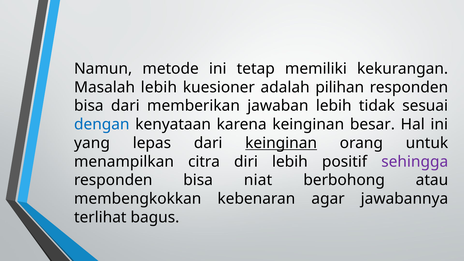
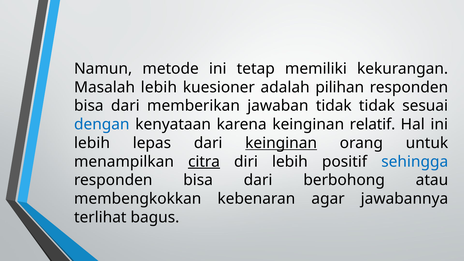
jawaban lebih: lebih -> tidak (334, 106)
besar: besar -> relatif (373, 124)
yang: yang -> lebih (92, 143)
citra underline: none -> present (204, 162)
sehingga colour: purple -> blue (415, 162)
niat: niat -> dari (258, 180)
